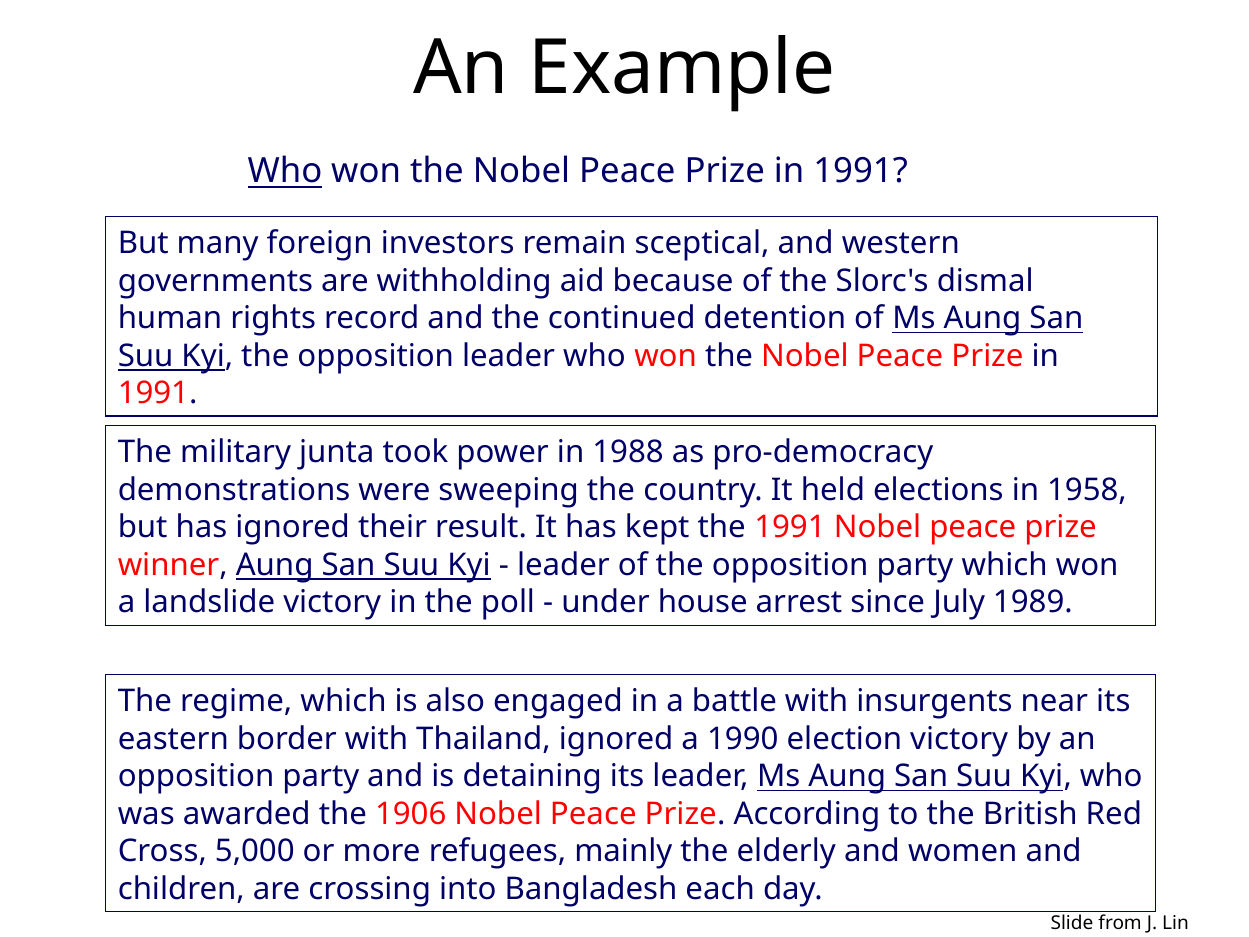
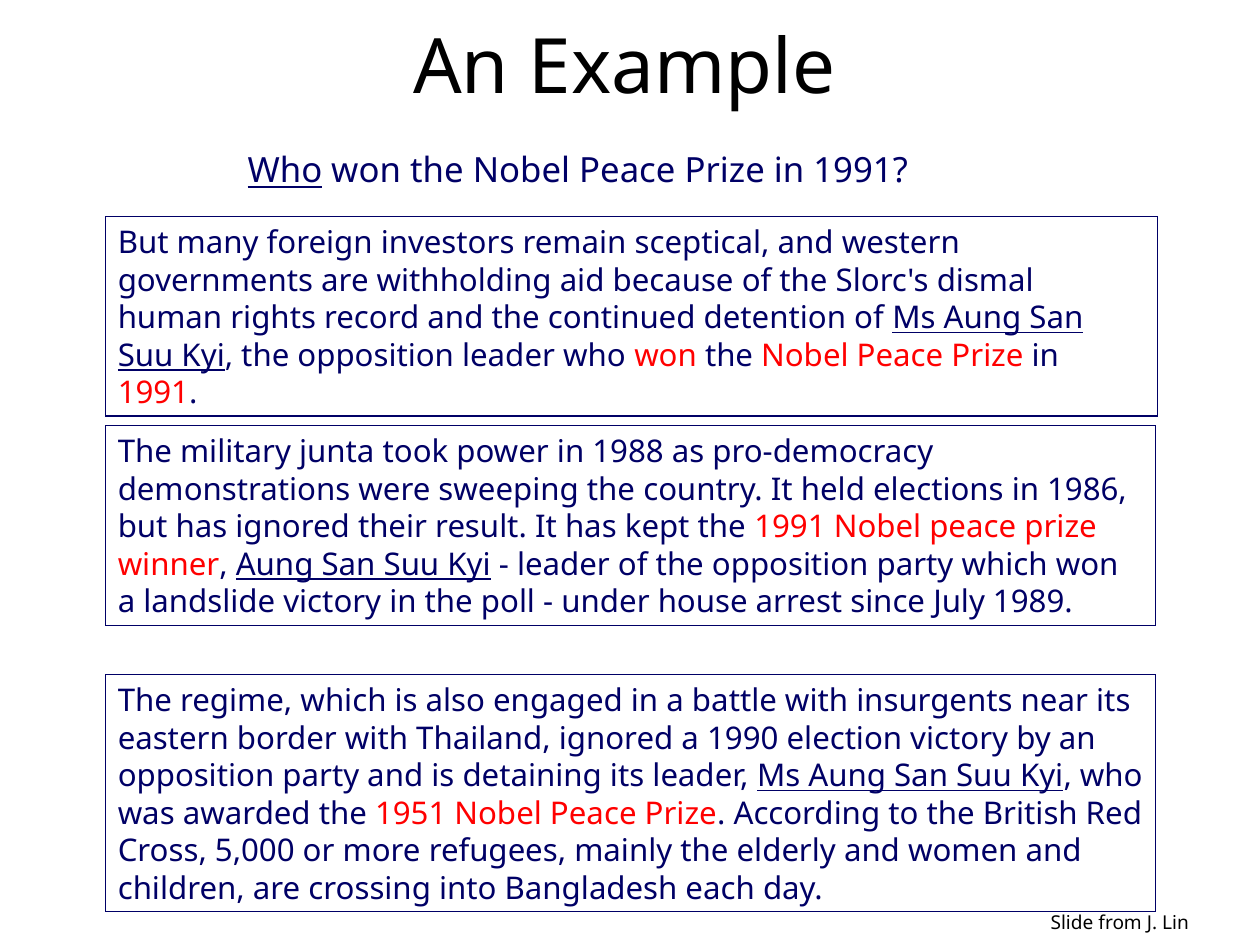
1958: 1958 -> 1986 (1087, 490)
1906: 1906 -> 1951 (411, 814)
